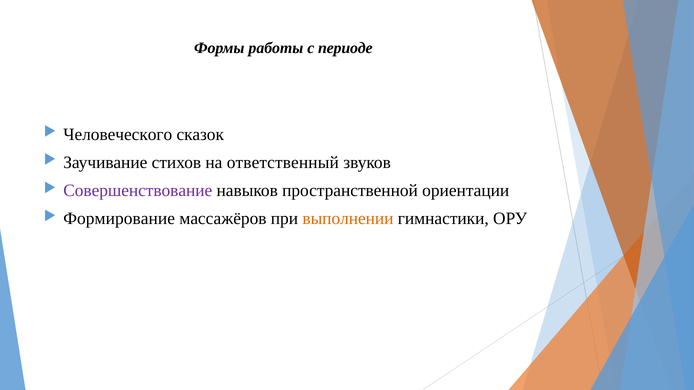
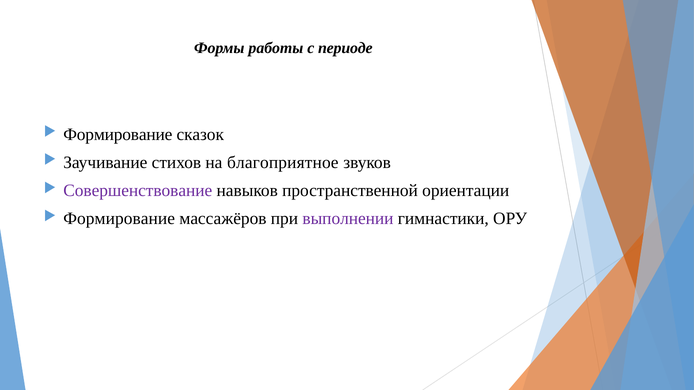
Человеческого: Человеческого -> Формирование (118, 134)
ответственный: ответственный -> благоприятное (283, 163)
выполнении colour: orange -> purple (348, 219)
